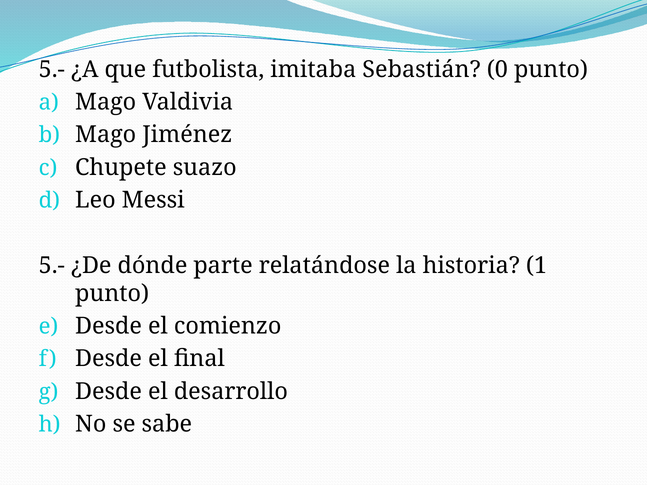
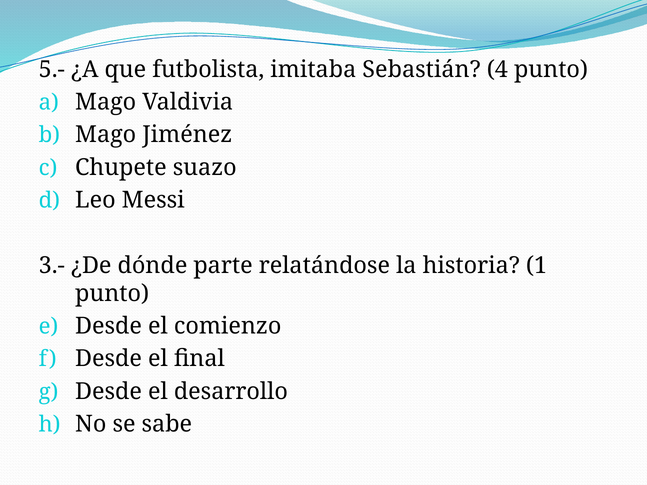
0: 0 -> 4 (497, 69)
5.-: 5.- -> 3.- (52, 265)
